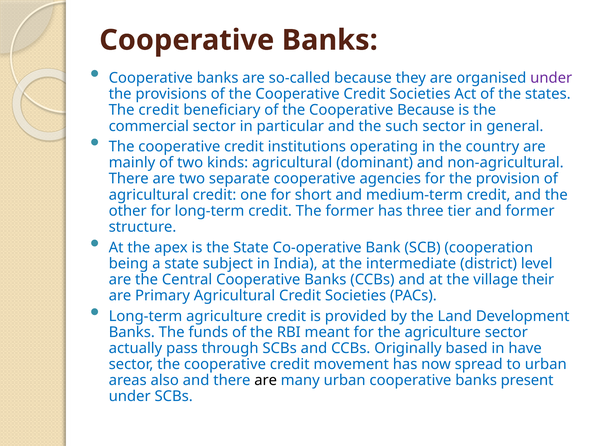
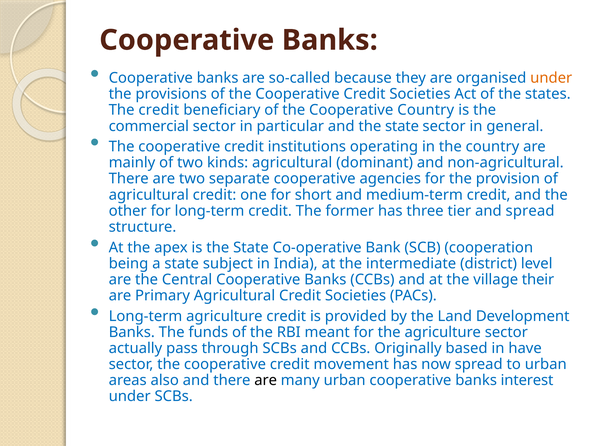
under colour: purple -> orange (551, 78)
Cooperative Because: Because -> Country (426, 110)
and the such: such -> state (402, 126)
and former: former -> spread (530, 211)
present: present -> interest (527, 381)
